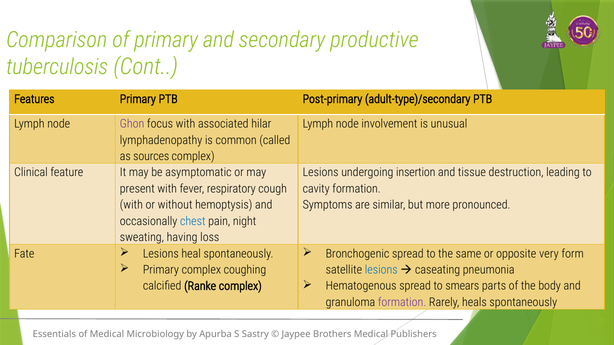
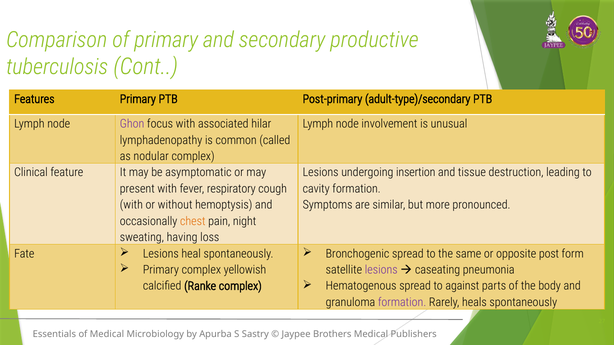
sources: sources -> nodular (151, 156)
chest colour: blue -> orange (193, 221)
very: very -> post (549, 254)
coughing: coughing -> yellowish (245, 270)
lesions colour: blue -> purple (381, 270)
smears: smears -> against (462, 286)
